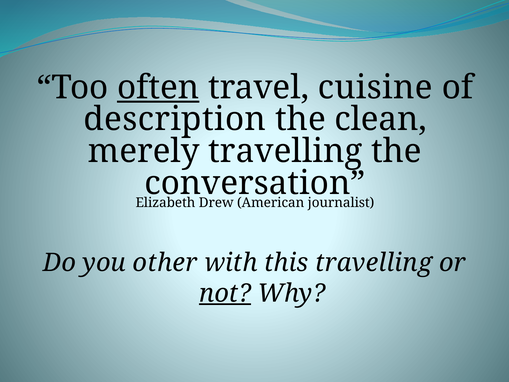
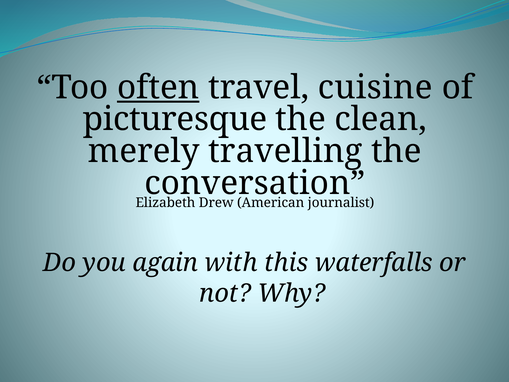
description: description -> picturesque (175, 119)
other: other -> again (165, 263)
this travelling: travelling -> waterfalls (374, 263)
not underline: present -> none (225, 293)
